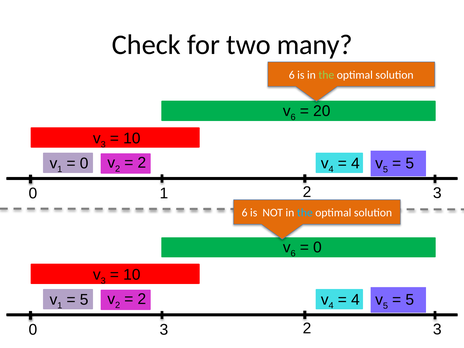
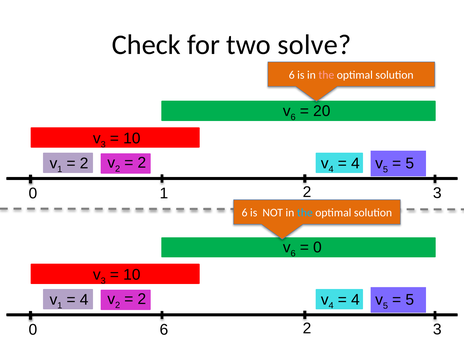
many: many -> solve (314, 45)
the colour: light green -> pink (326, 75)
0: 0 -> 2 (84, 163)
5: 5 -> 4 (84, 300)
0 3: 3 -> 6 (164, 330)
